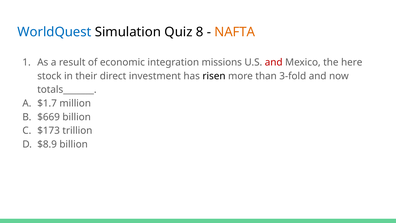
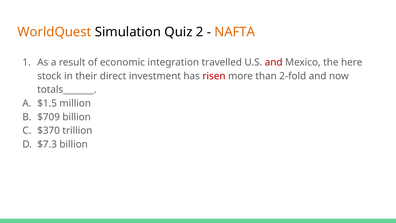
WorldQuest colour: blue -> orange (54, 32)
8: 8 -> 2 (200, 32)
missions: missions -> travelled (222, 62)
risen colour: black -> red (214, 76)
3-fold: 3-fold -> 2-fold (293, 76)
$1.7: $1.7 -> $1.5 (47, 103)
$669: $669 -> $709 (49, 117)
$173: $173 -> $370 (49, 131)
$8.9: $8.9 -> $7.3 (47, 144)
